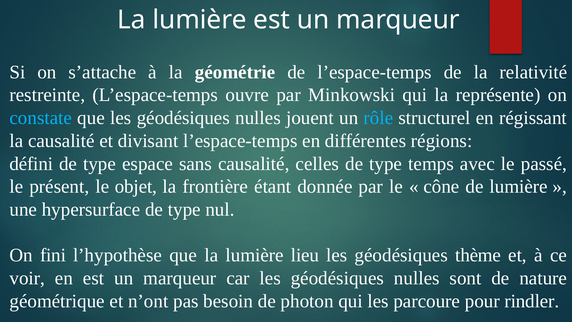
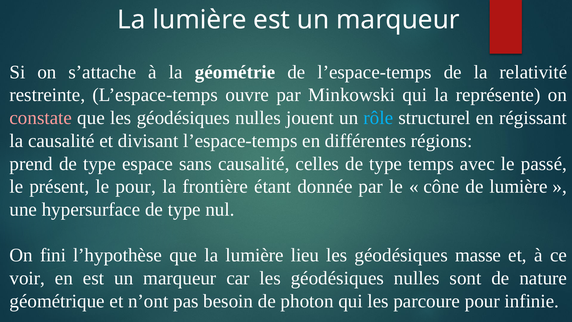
constate colour: light blue -> pink (41, 118)
défini: défini -> prend (31, 164)
le objet: objet -> pour (136, 187)
thème: thème -> masse (478, 255)
rindler: rindler -> infinie (532, 301)
